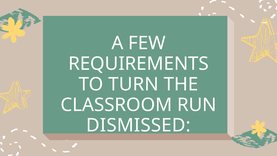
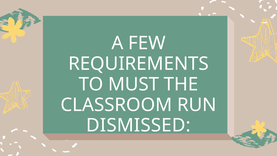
TURN: TURN -> MUST (134, 84)
